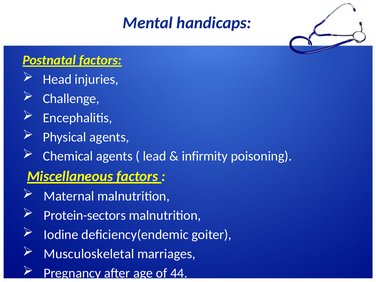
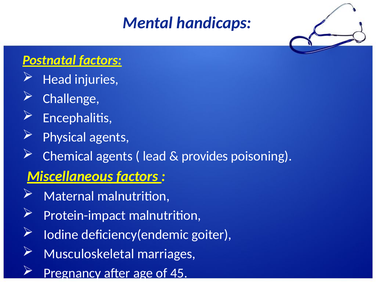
infirmity: infirmity -> provides (205, 156)
Protein-sectors: Protein-sectors -> Protein-impact (85, 215)
44: 44 -> 45 (179, 273)
